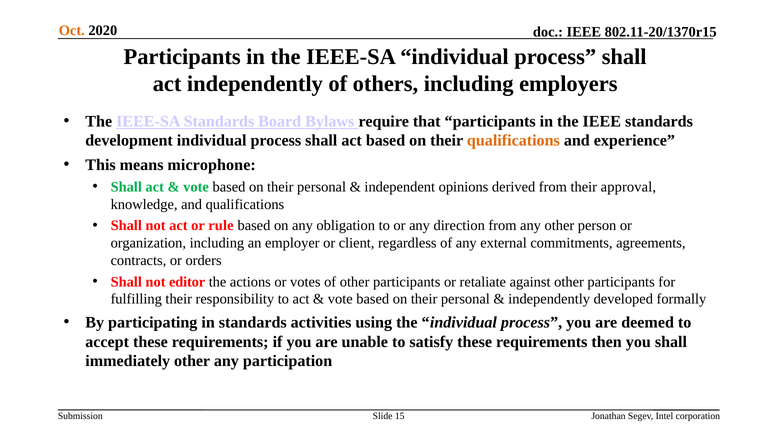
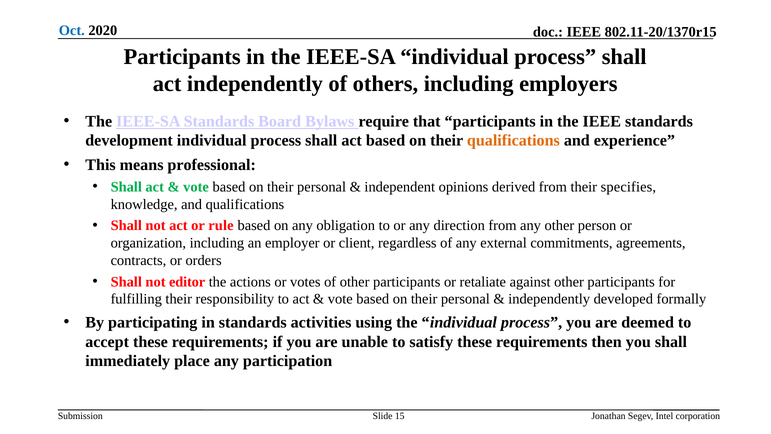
Oct colour: orange -> blue (72, 31)
microphone: microphone -> professional (212, 165)
approval: approval -> specifies (628, 187)
immediately other: other -> place (192, 361)
